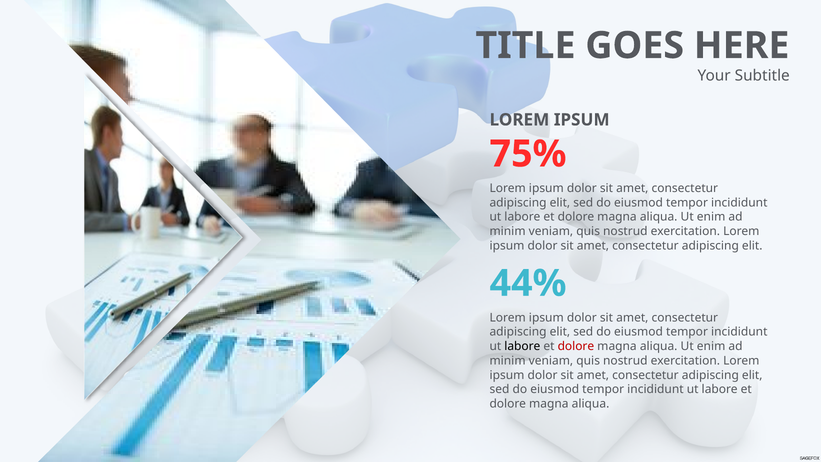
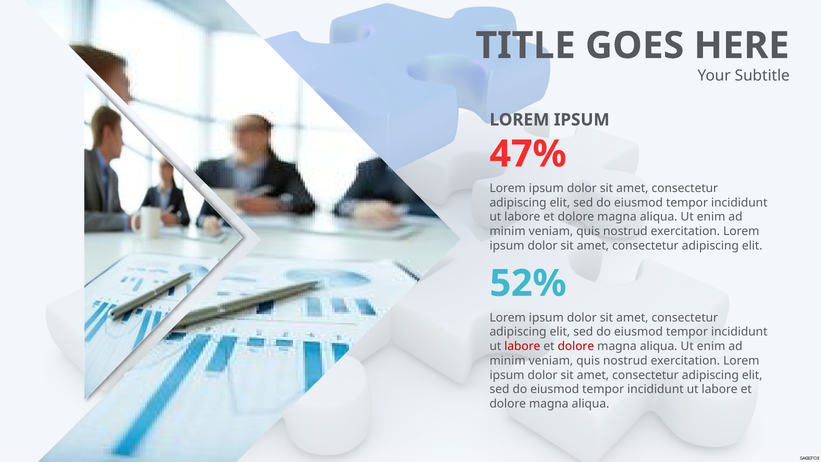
75%: 75% -> 47% (528, 154)
44%: 44% -> 52% (528, 283)
labore colour: black -> red (522, 346)
